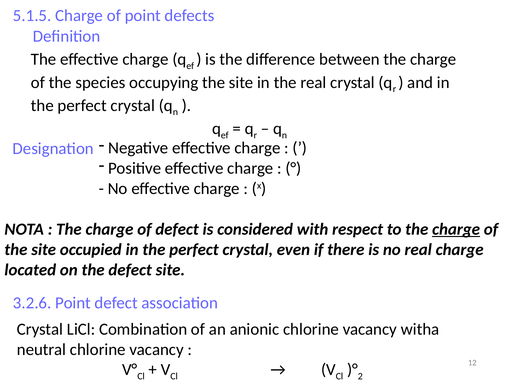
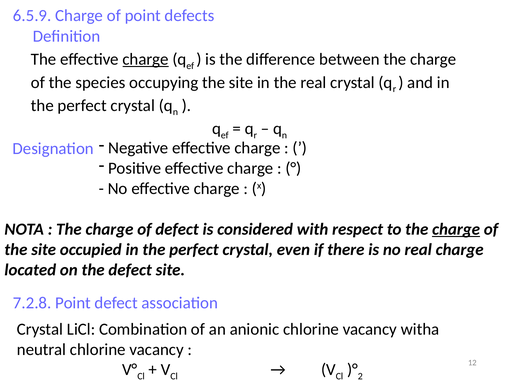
5.1.5: 5.1.5 -> 6.5.9 (32, 16)
charge underline: none -> present (146, 59)
3.2.6: 3.2.6 -> 7.2.8 (32, 303)
